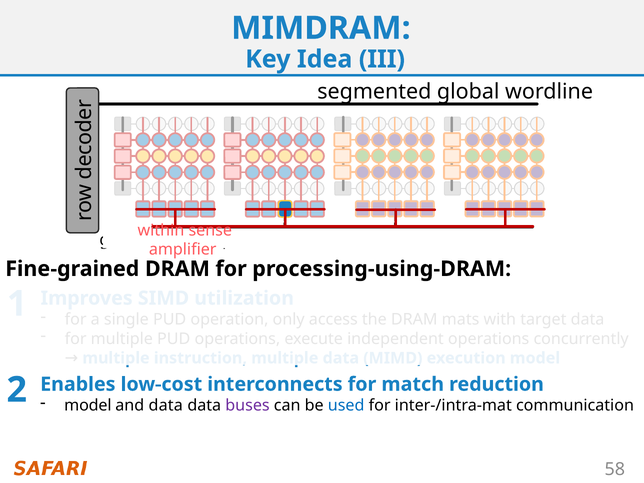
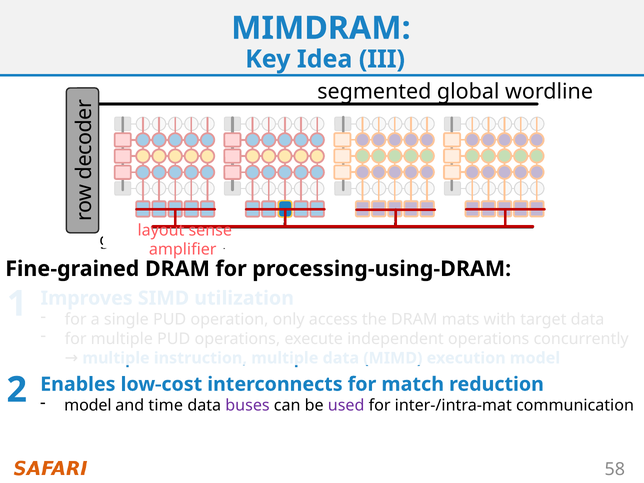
within: within -> layout (161, 230)
and data: data -> time (166, 405)
used colour: blue -> purple (346, 405)
